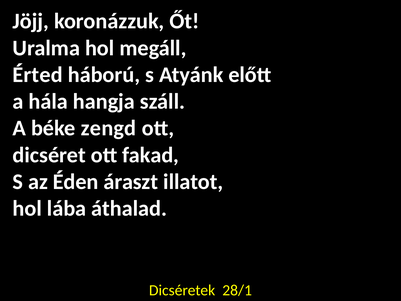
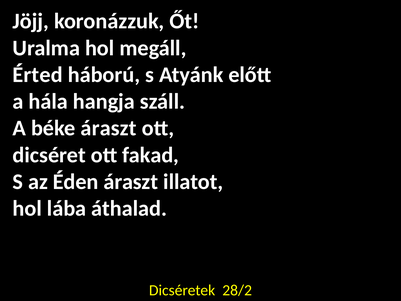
béke zengd: zengd -> áraszt (109, 128)
28/1: 28/1 -> 28/2 (237, 290)
